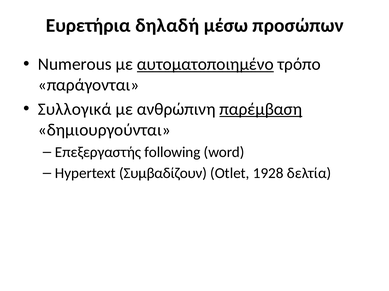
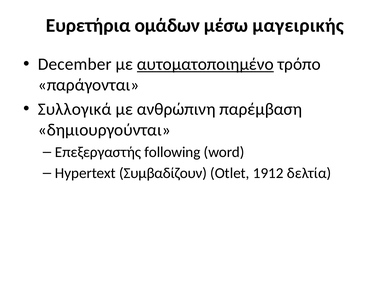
δηλαδή: δηλαδή -> ομάδων (167, 26)
προσώπων: προσώπων -> μαγειρικής (298, 26)
Numerous: Numerous -> December (75, 64)
παρέμβαση underline: present -> none (261, 109)
1928: 1928 -> 1912 (268, 174)
